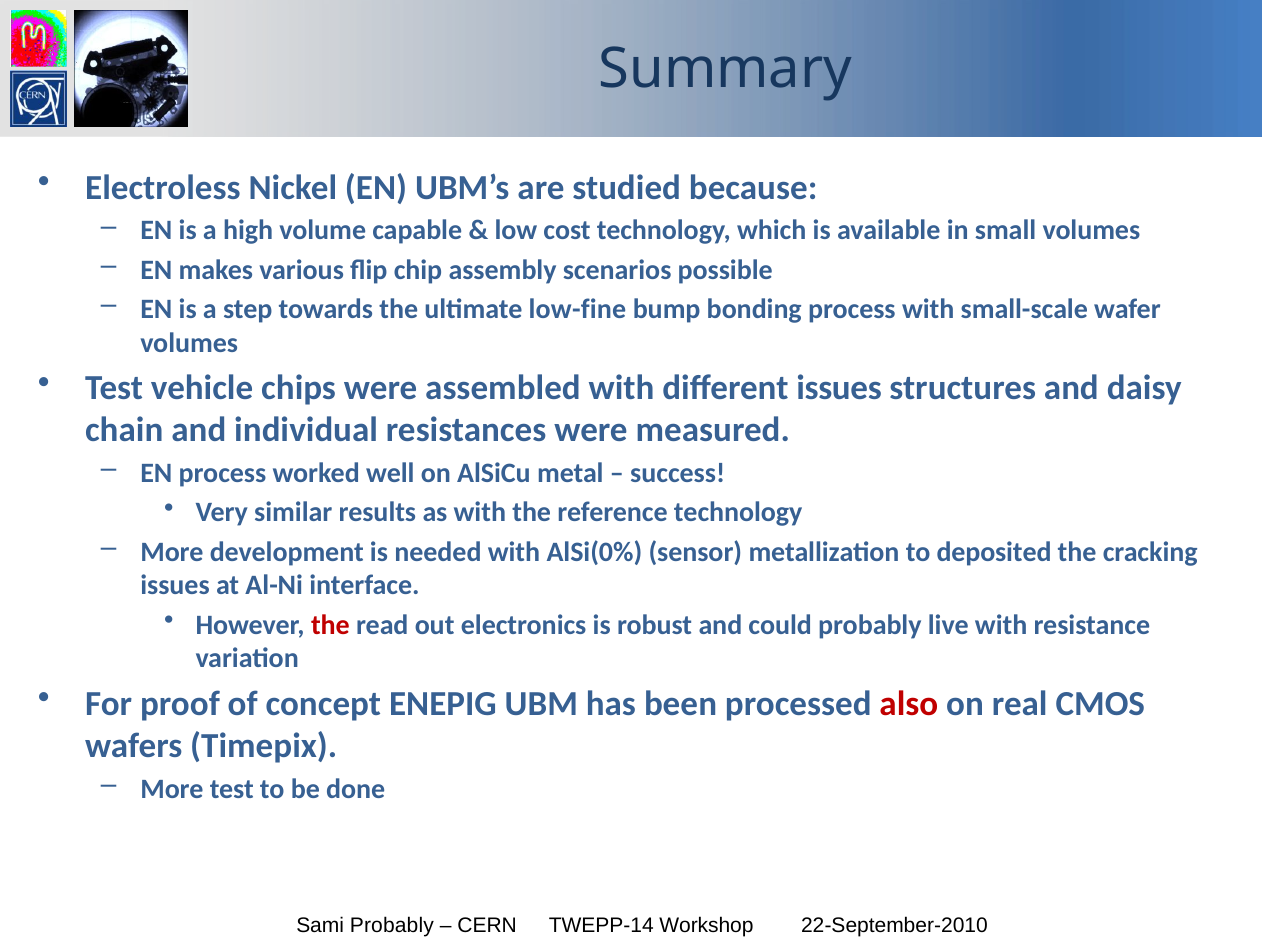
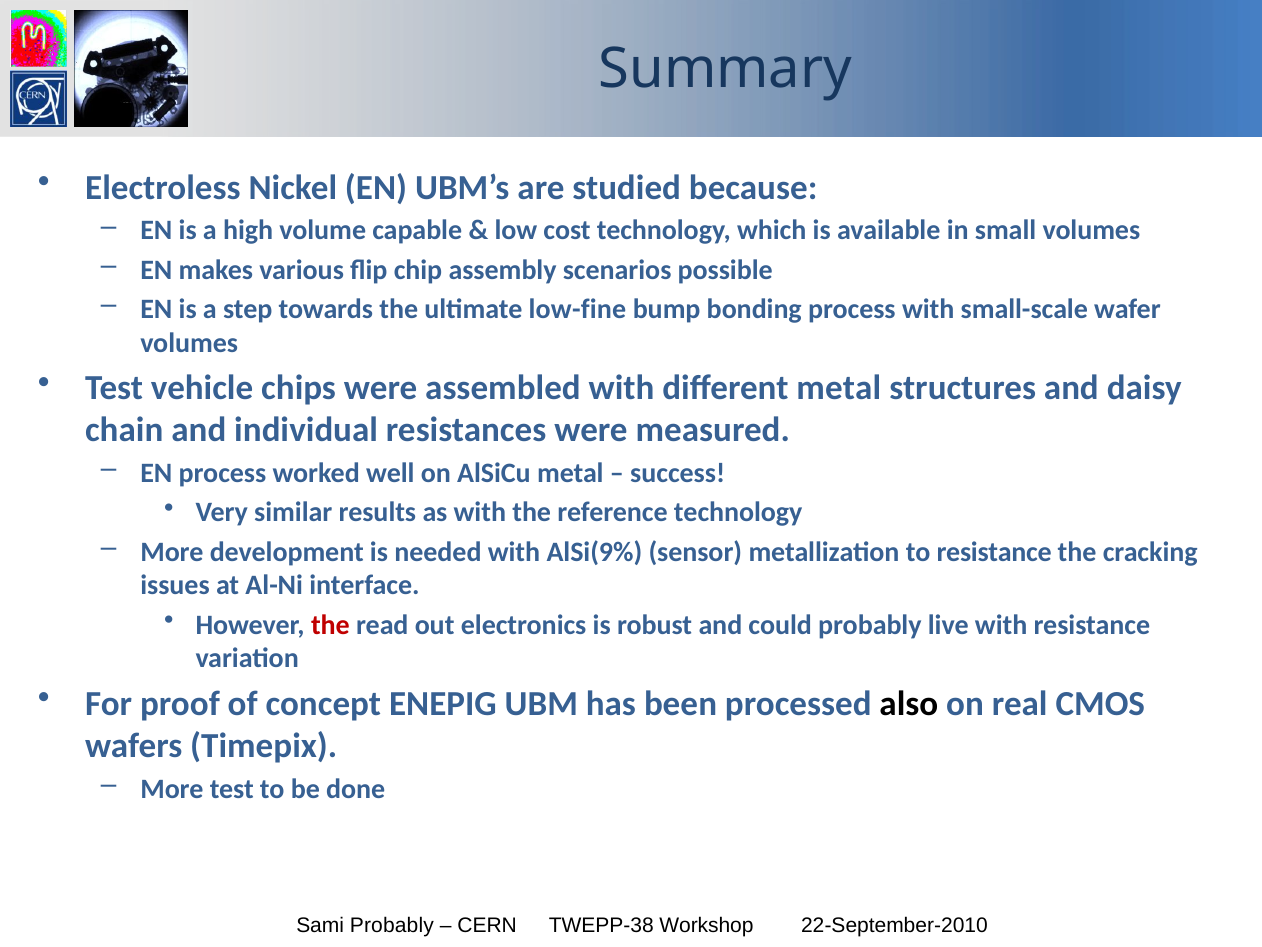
different issues: issues -> metal (839, 388)
AlSi(0%: AlSi(0% -> AlSi(9% (594, 552)
to deposited: deposited -> resistance (994, 552)
also colour: red -> black (909, 703)
TWEPP-14: TWEPP-14 -> TWEPP-38 (601, 925)
